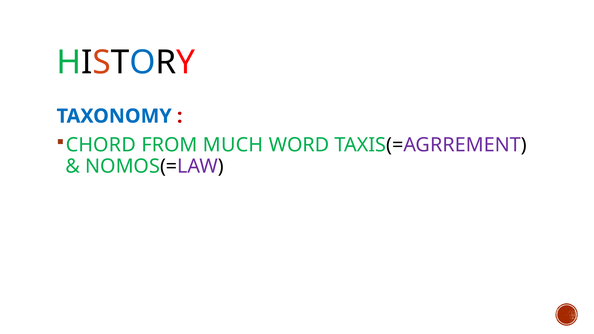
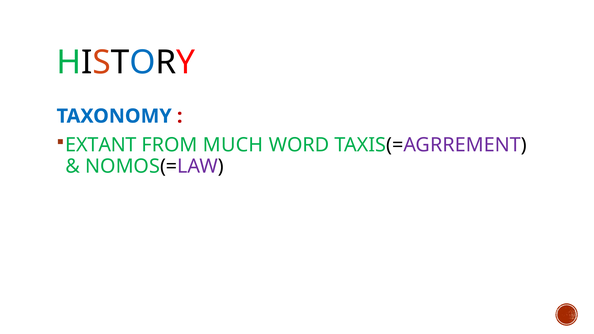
CHORD: CHORD -> EXTANT (101, 145)
